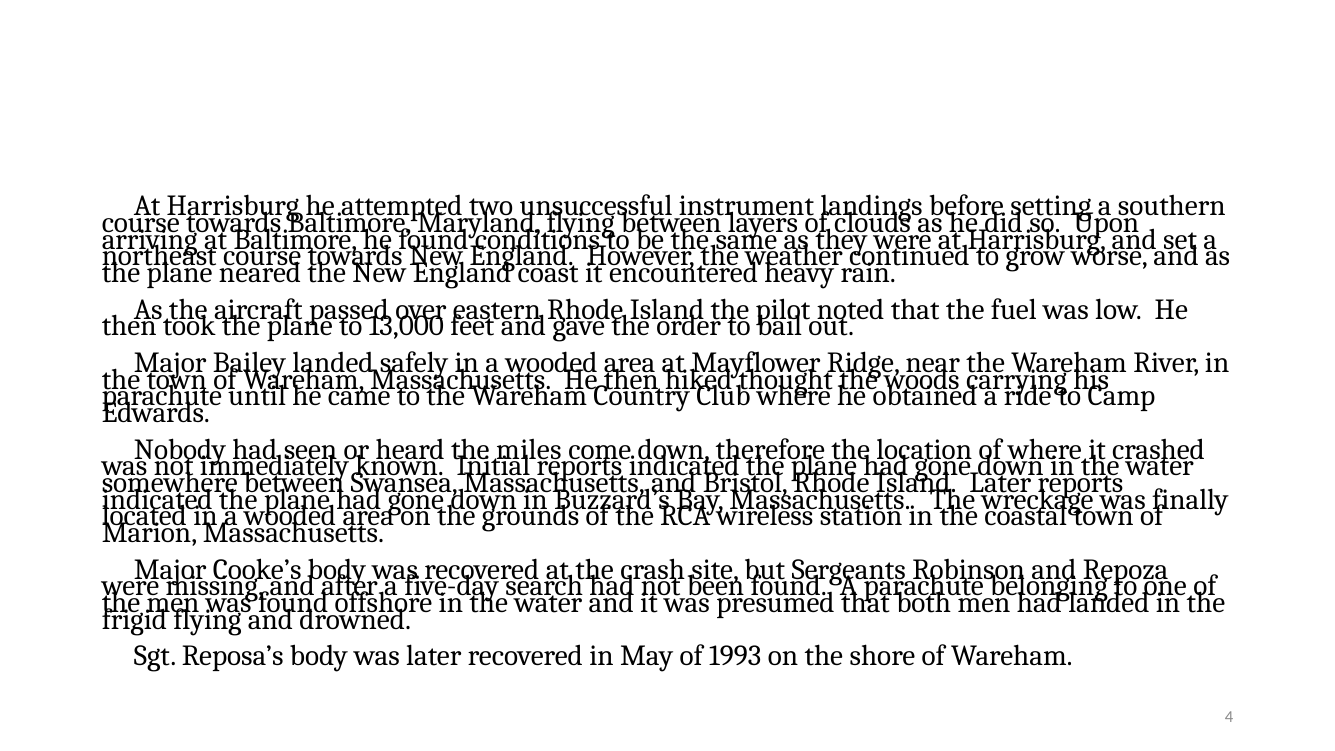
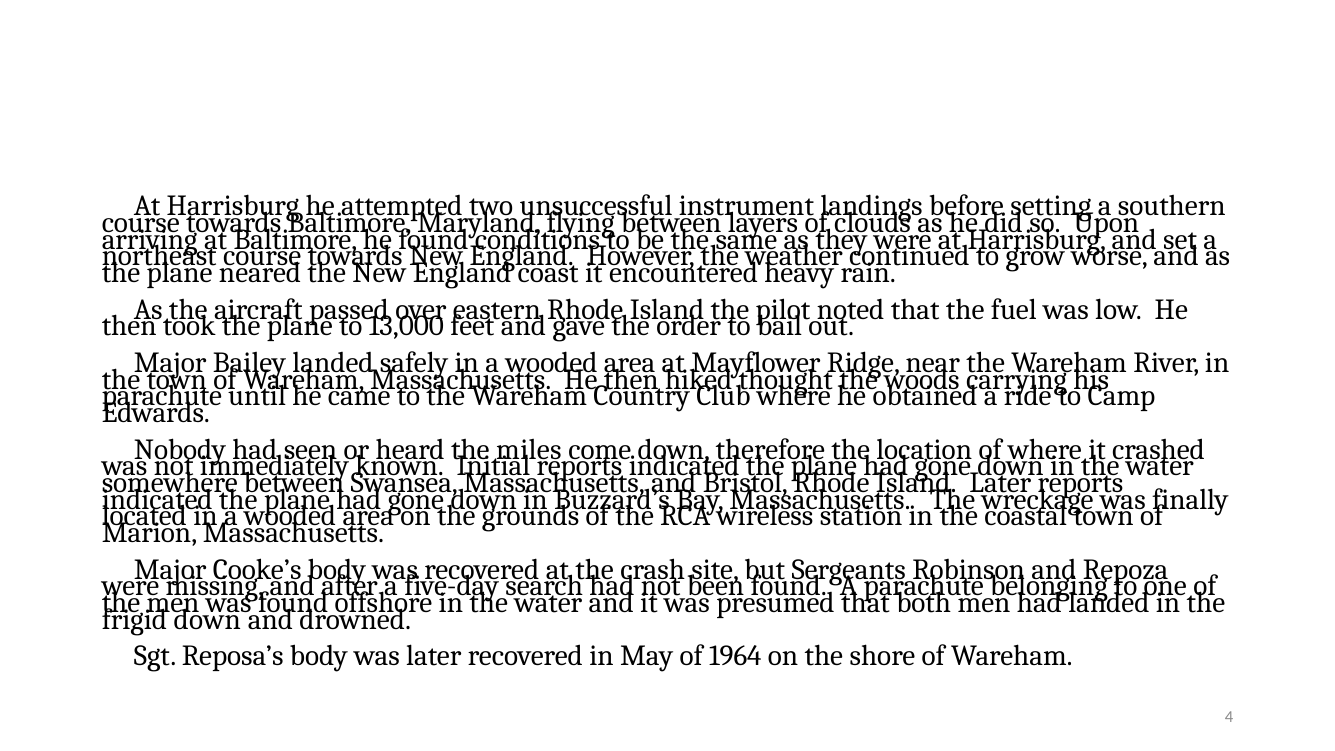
flying: flying -> down (207, 620)
1993: 1993 -> 1964 (735, 656)
